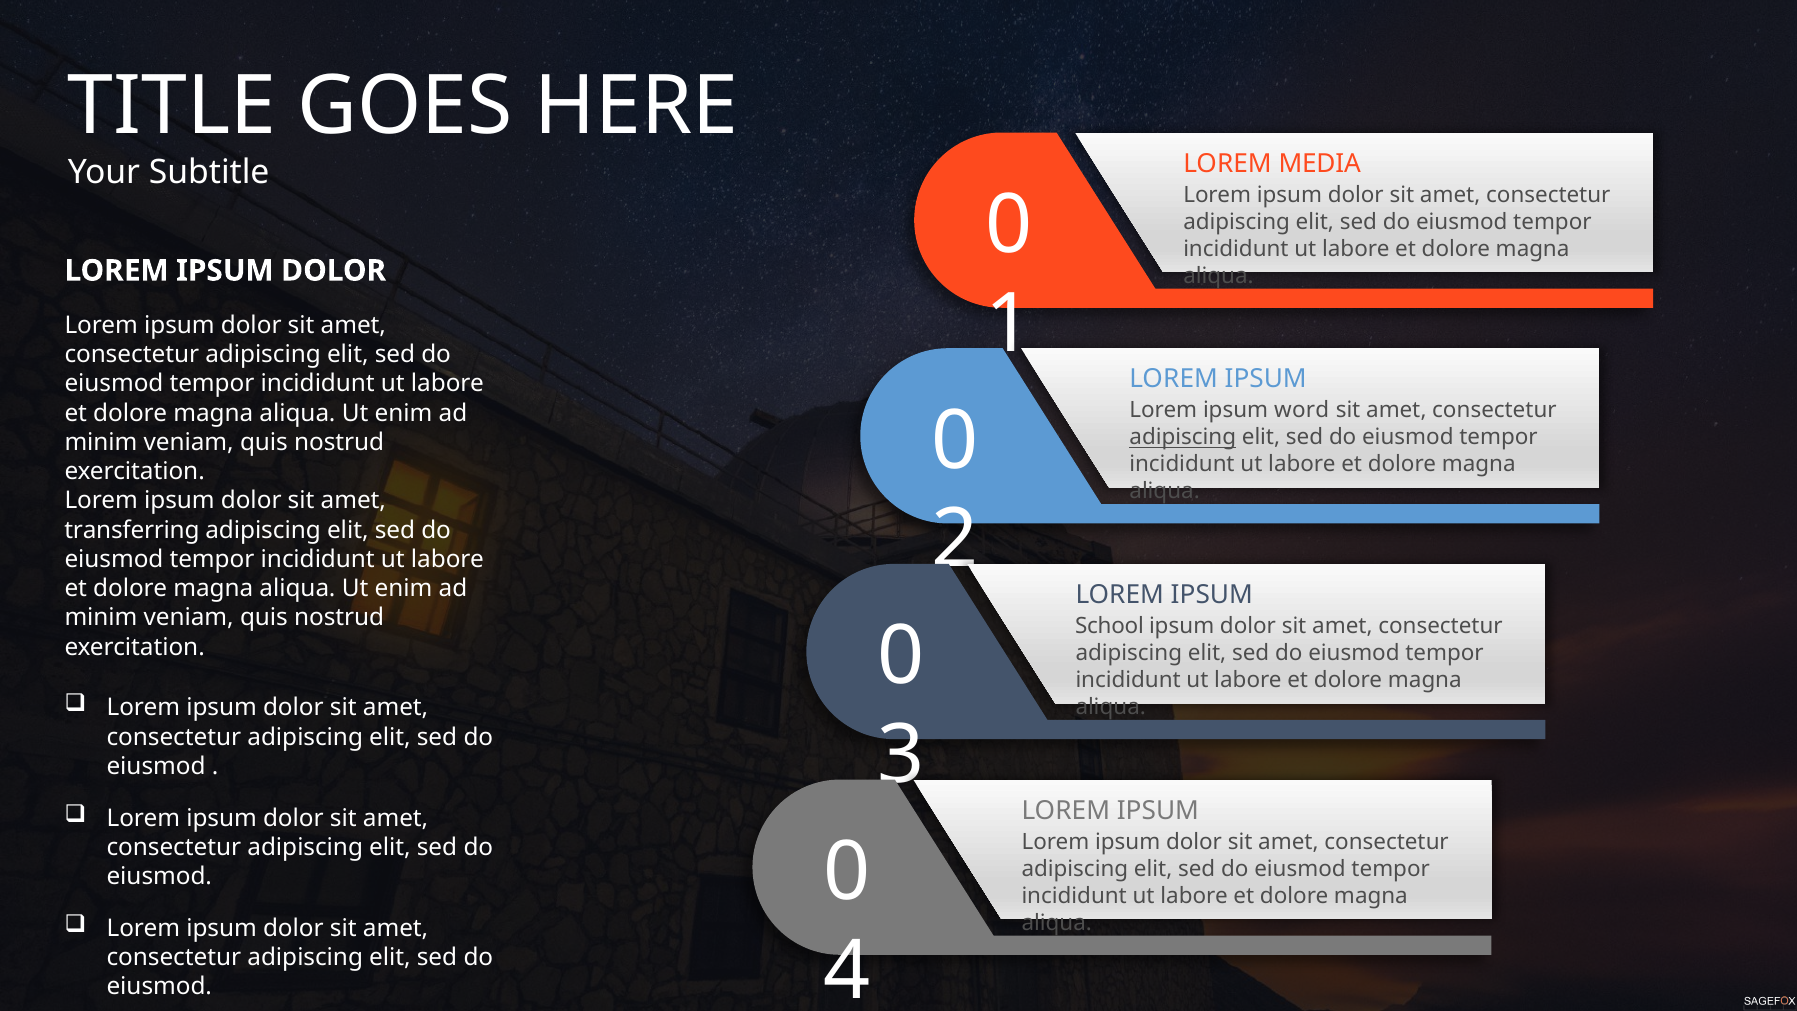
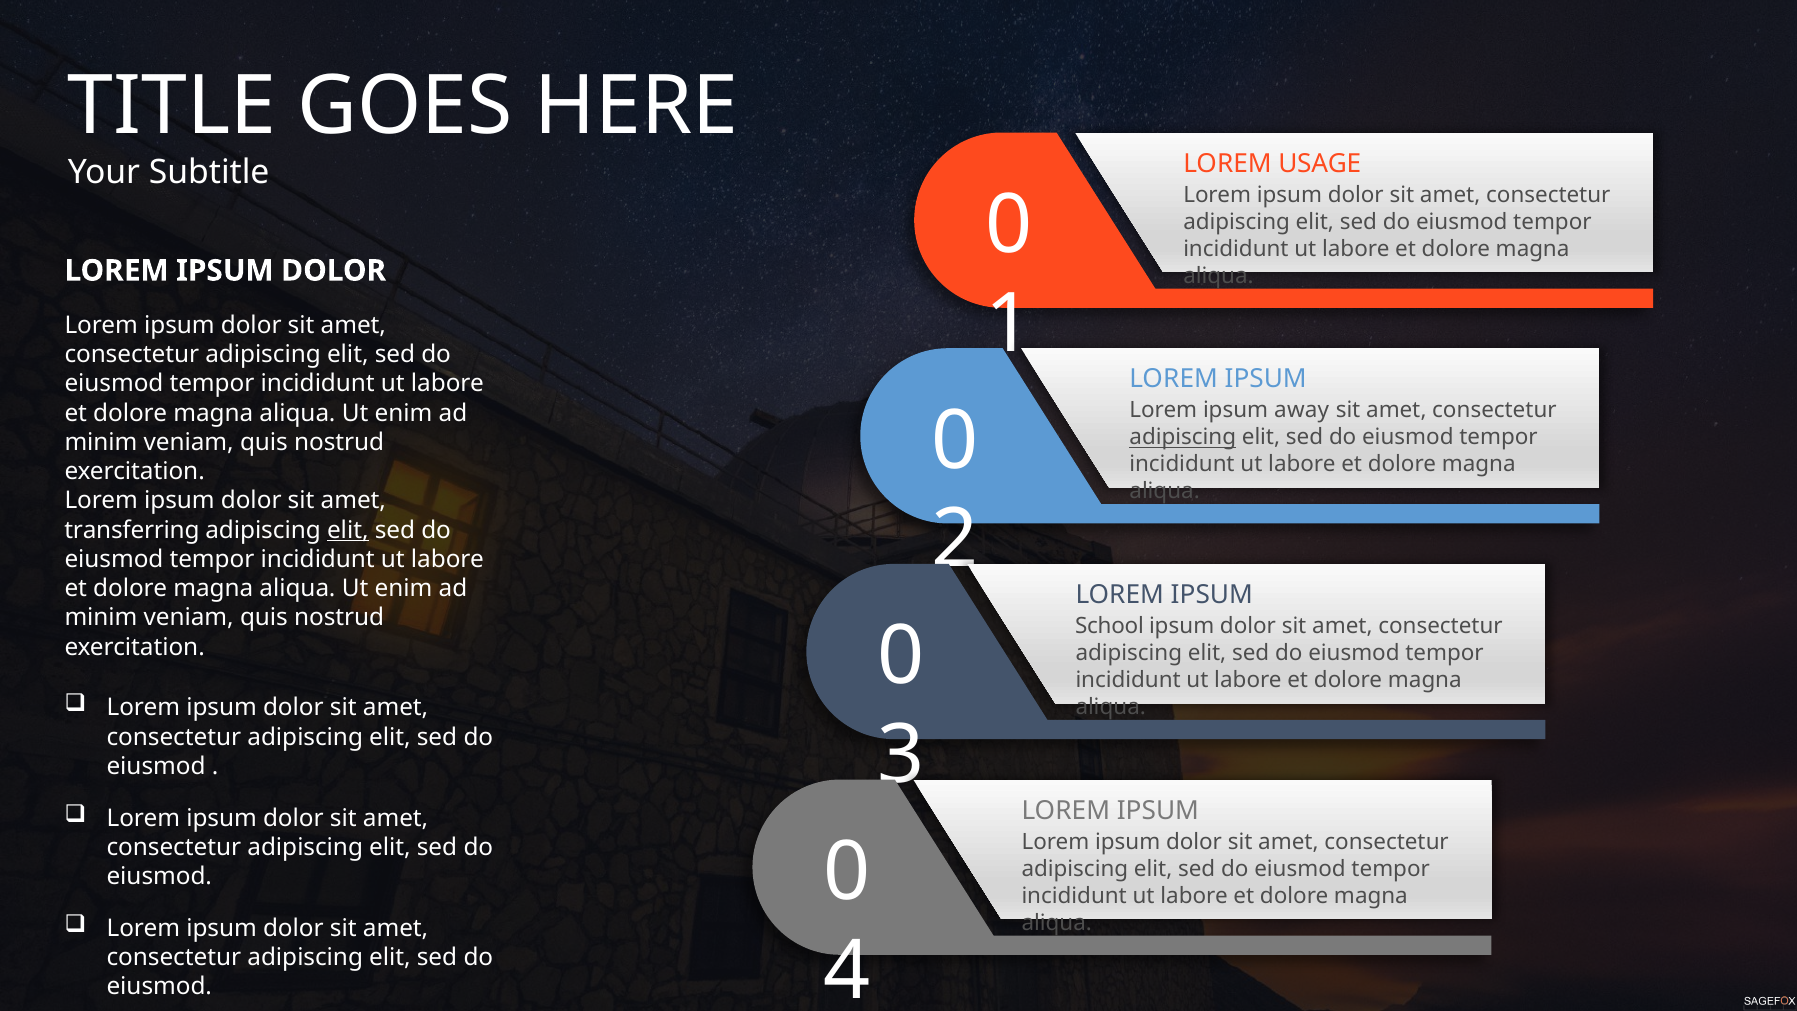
MEDIA: MEDIA -> USAGE (1320, 163)
word: word -> away (1302, 410)
elit underline: none -> present (348, 530)
